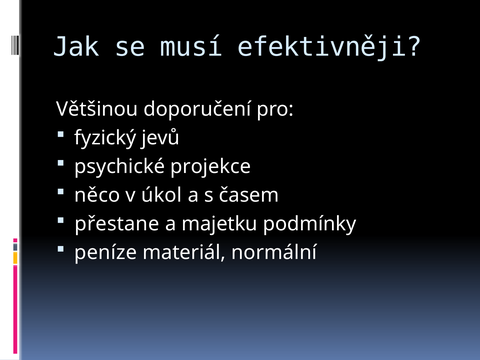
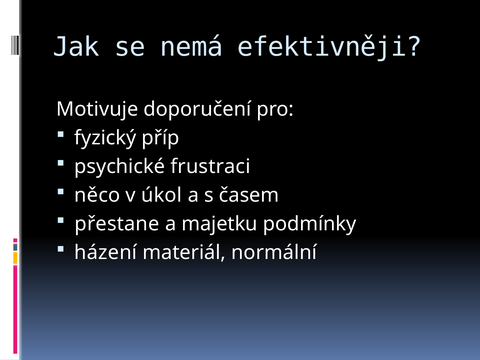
musí: musí -> nemá (191, 47)
Většinou: Většinou -> Motivuje (97, 109)
jevů: jevů -> příp (161, 138)
projekce: projekce -> frustraci (211, 167)
peníze: peníze -> házení (106, 253)
